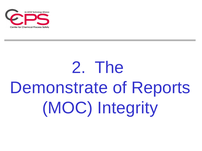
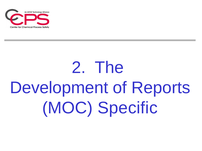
Demonstrate: Demonstrate -> Development (59, 88)
Integrity: Integrity -> Specific (128, 108)
